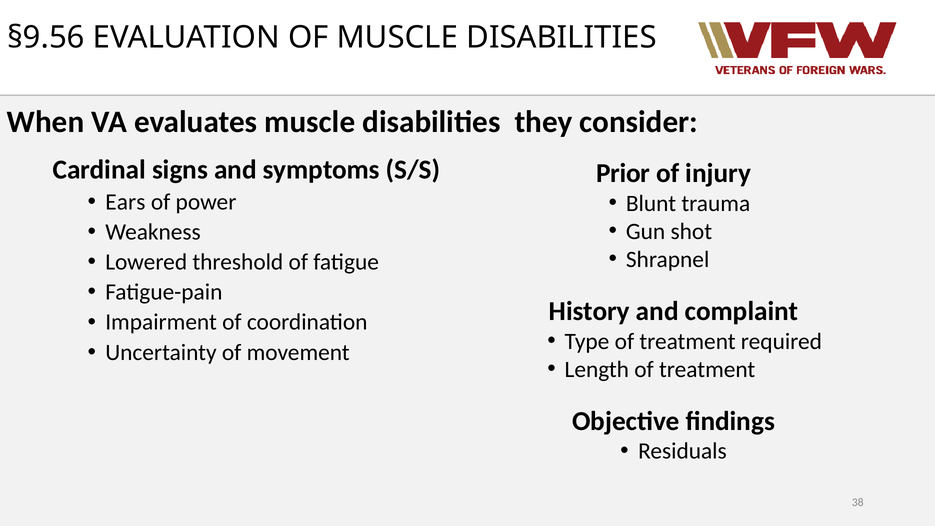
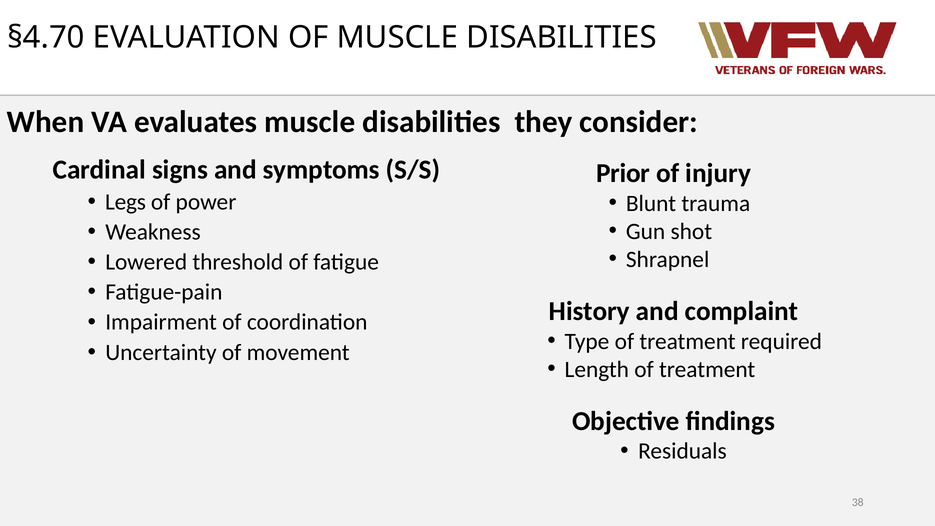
§9.56: §9.56 -> §4.70 (46, 38)
Ears: Ears -> Legs (126, 202)
